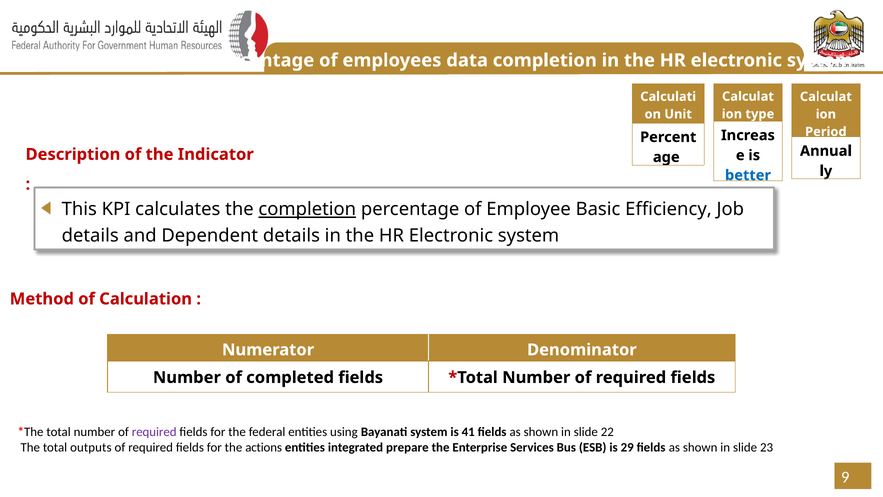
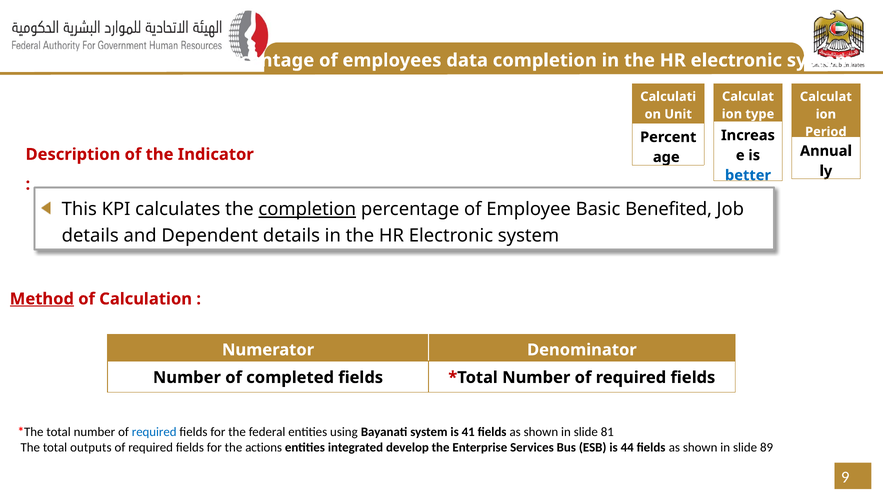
Efficiency: Efficiency -> Benefited (669, 209)
Method underline: none -> present (42, 299)
required colour: purple -> blue (154, 432)
22: 22 -> 81 (607, 432)
prepare: prepare -> develop (407, 447)
29: 29 -> 44 (627, 447)
23: 23 -> 89 (767, 447)
